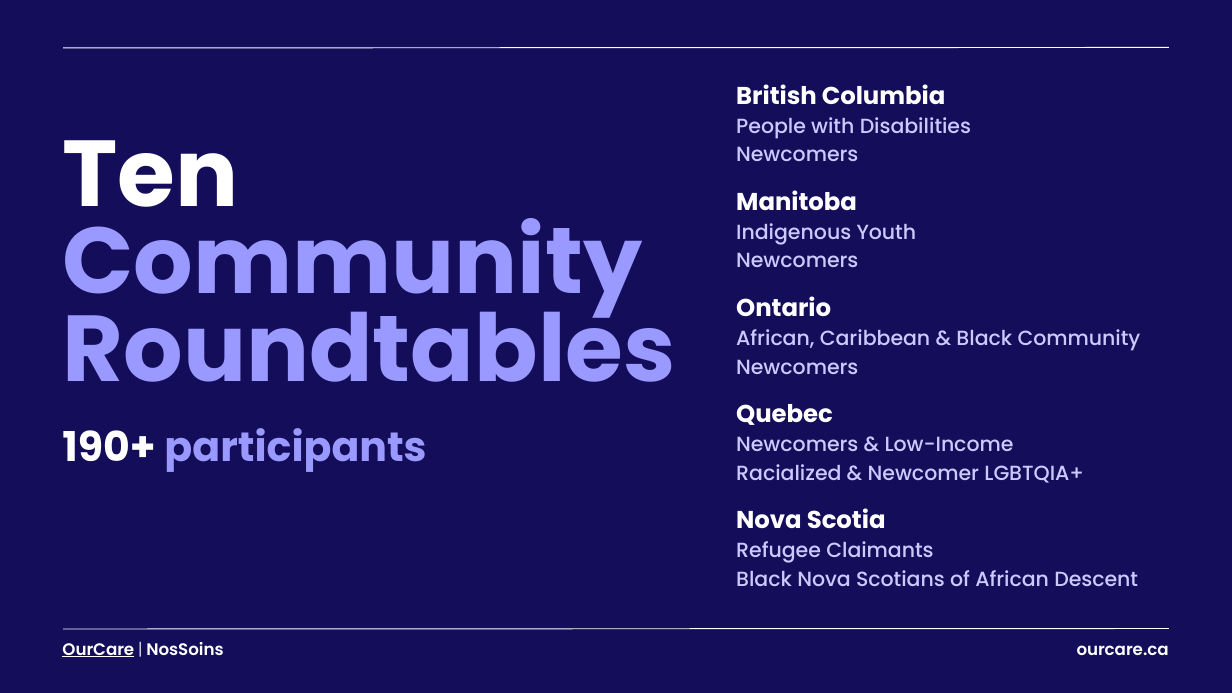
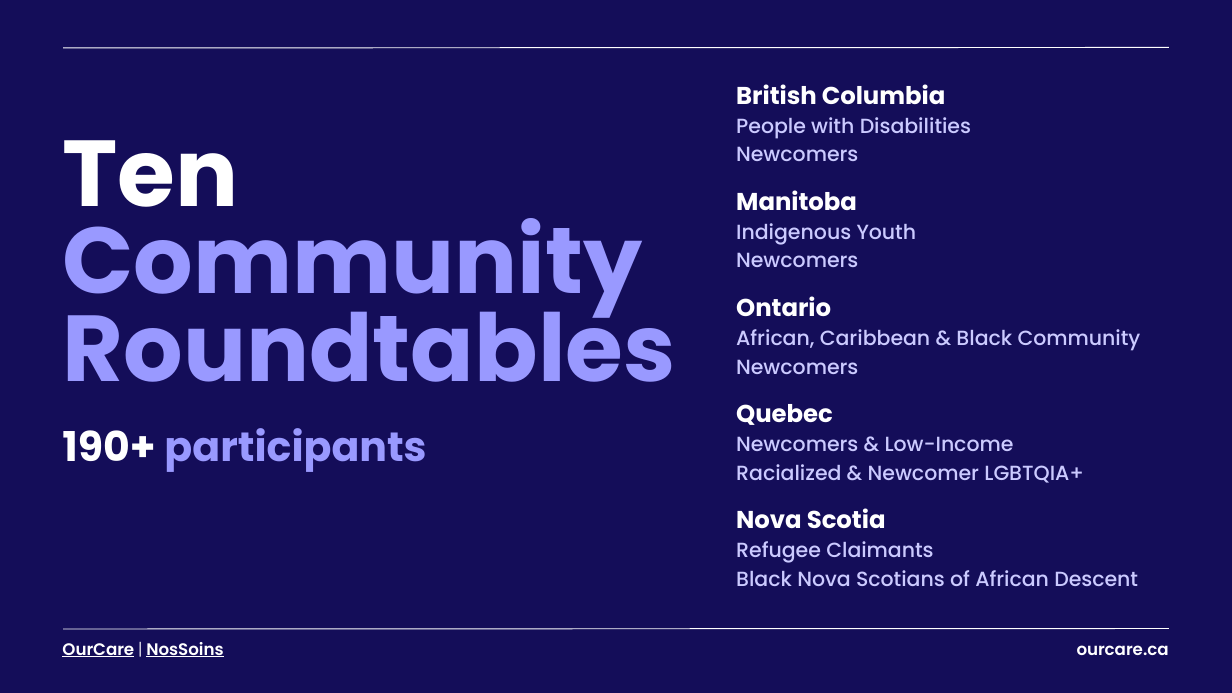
NosSoins underline: none -> present (185, 650)
